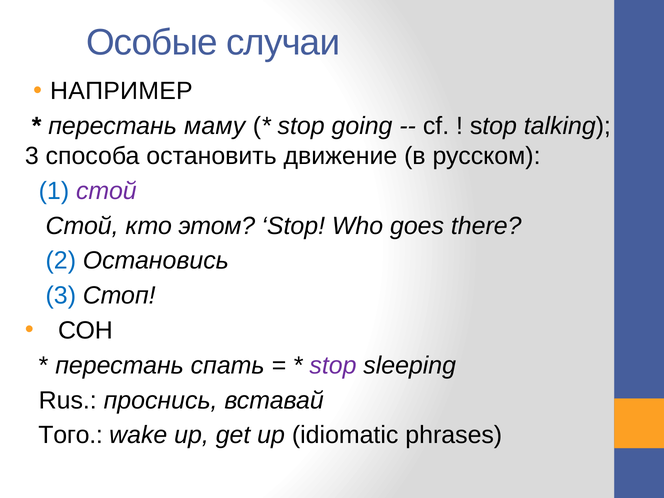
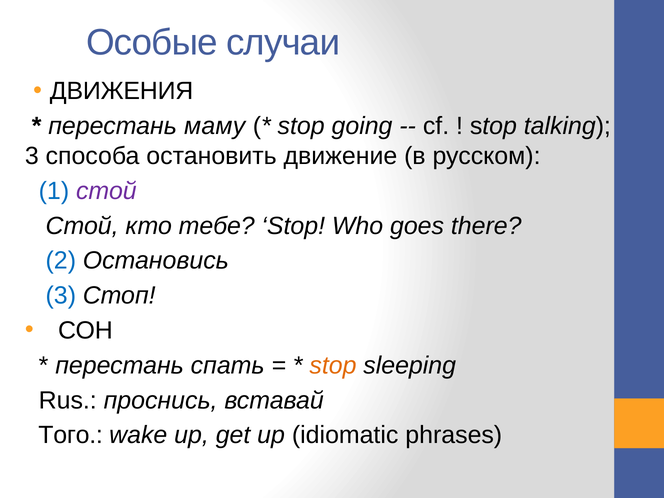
НАПРИМЕР: НАПРИМЕР -> ДВИЖЕНИЯ (122, 91)
этом: этом -> тебе (217, 226)
stop colour: purple -> orange (333, 365)
